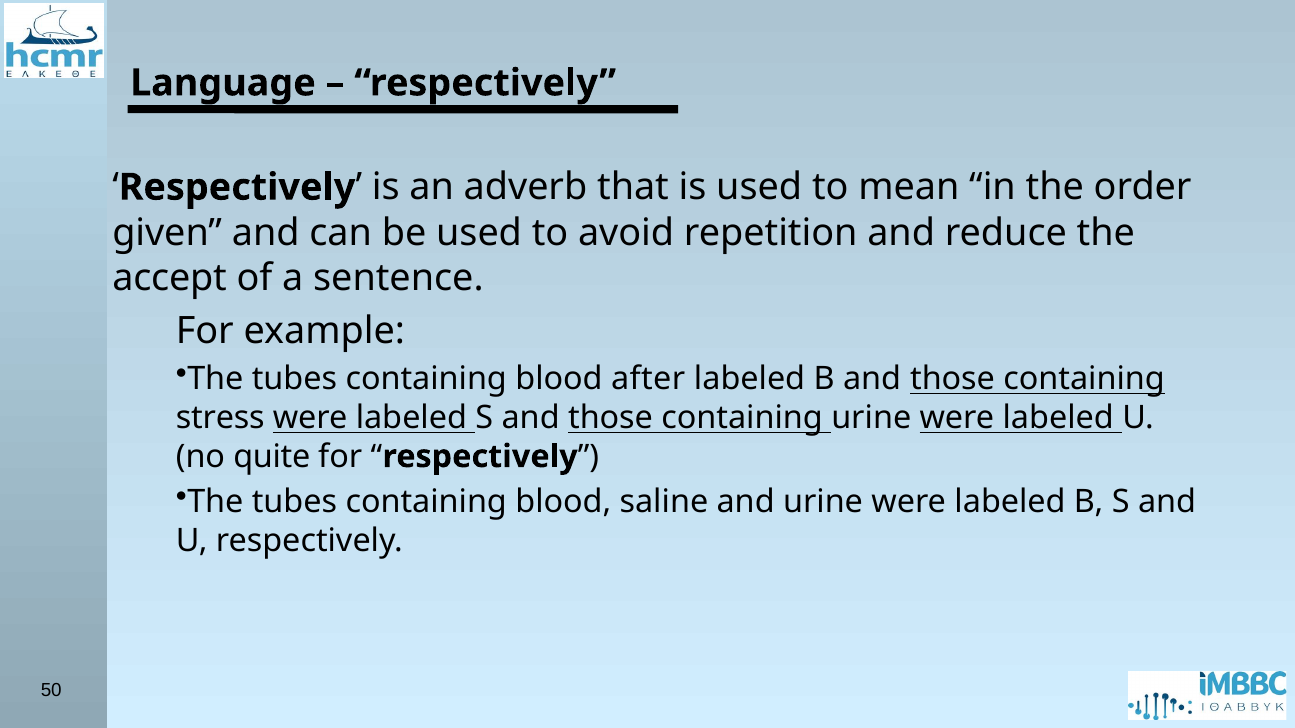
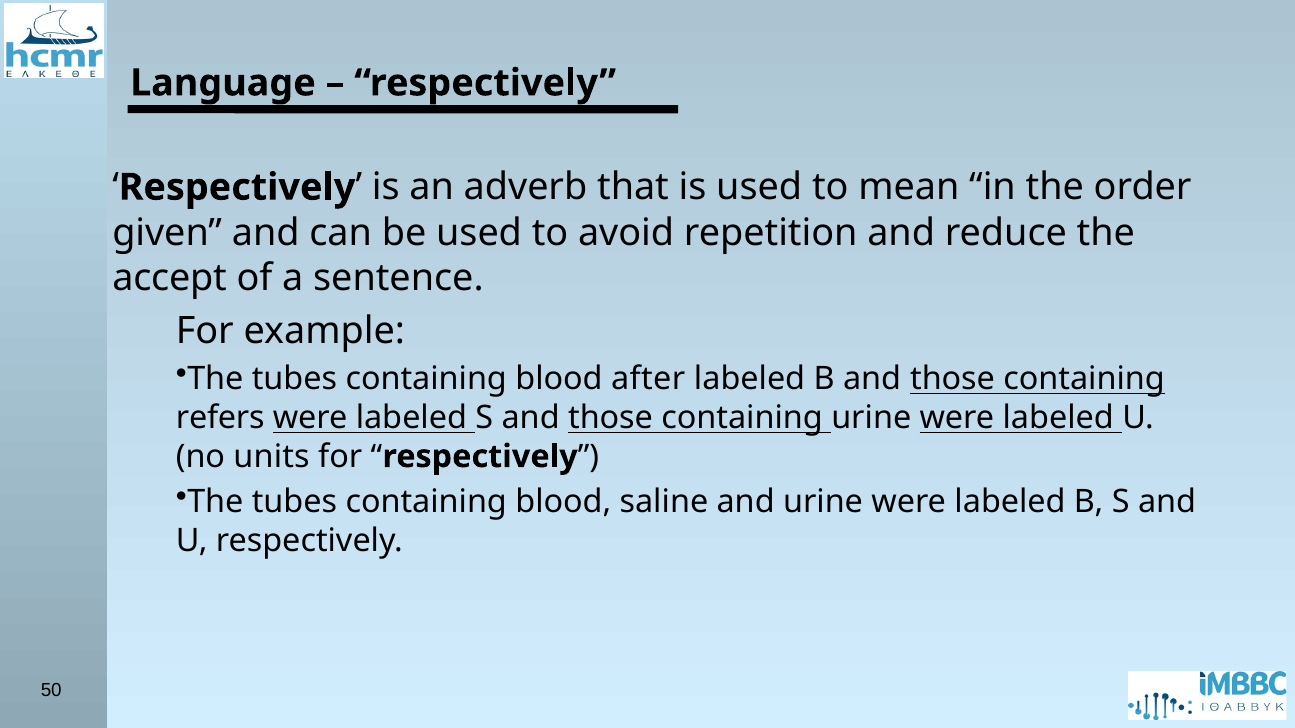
stress: stress -> refers (220, 418)
quite: quite -> units (272, 457)
